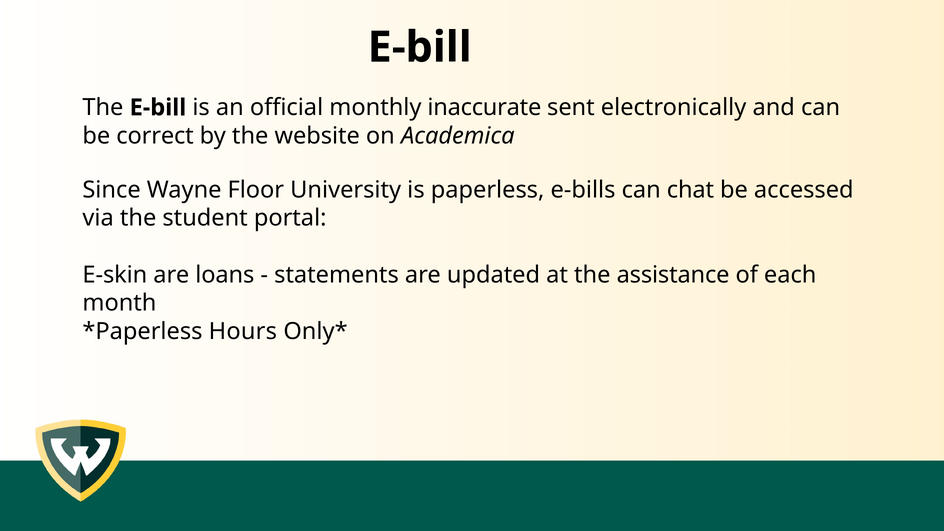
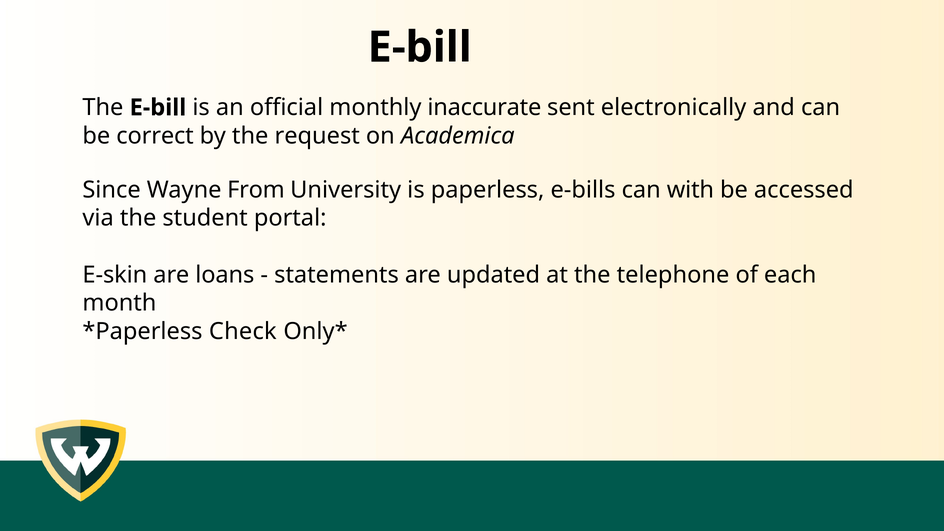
website: website -> request (317, 136)
Floor: Floor -> From (256, 190)
chat: chat -> with (690, 190)
assistance: assistance -> telephone (673, 275)
Hours: Hours -> Check (243, 331)
